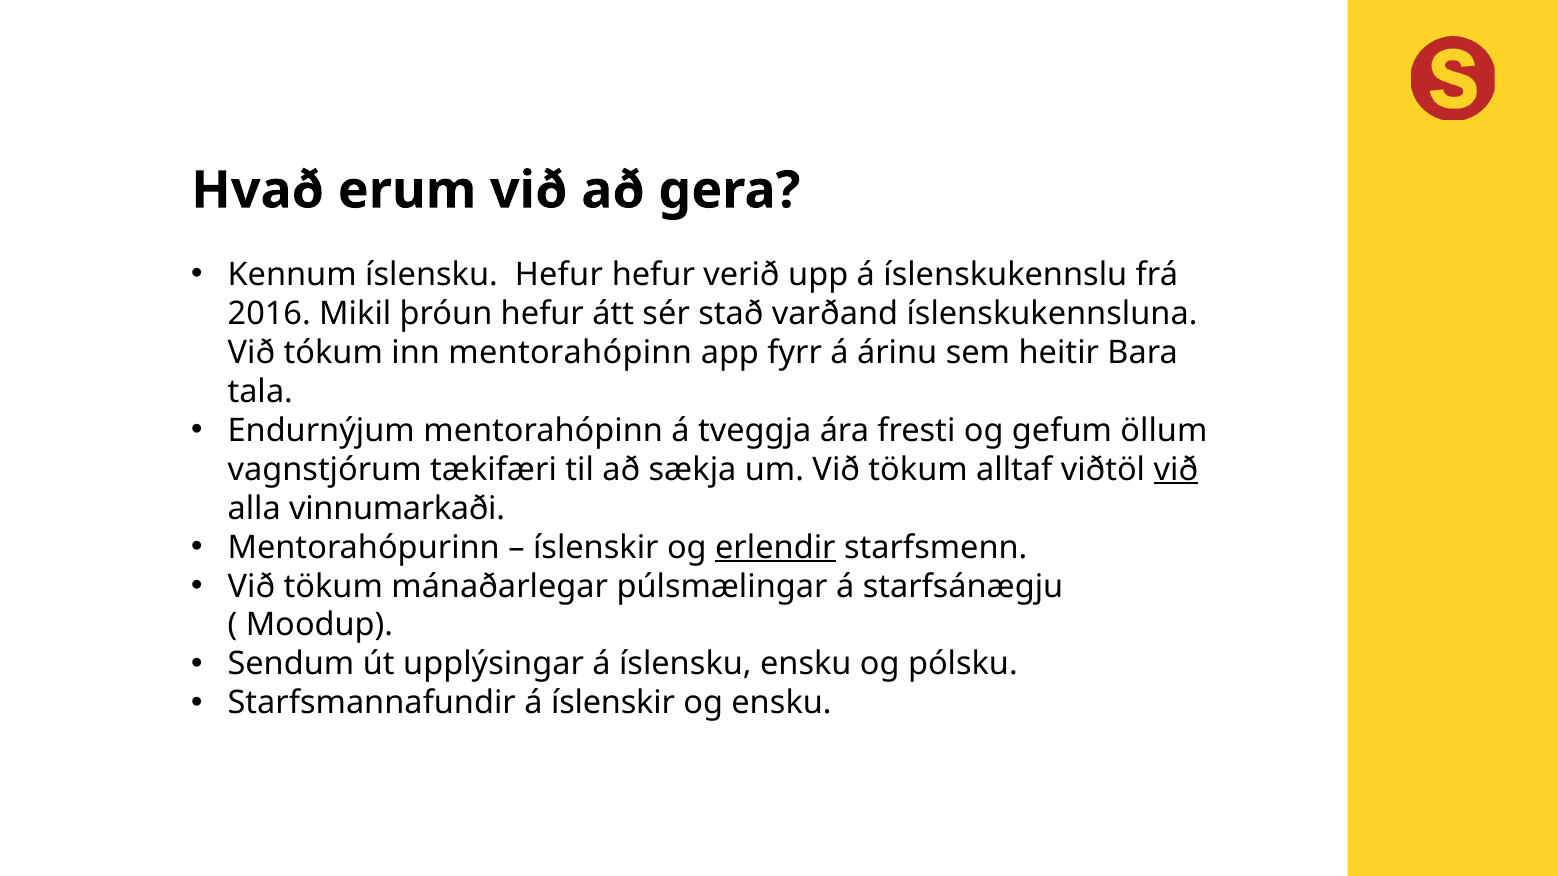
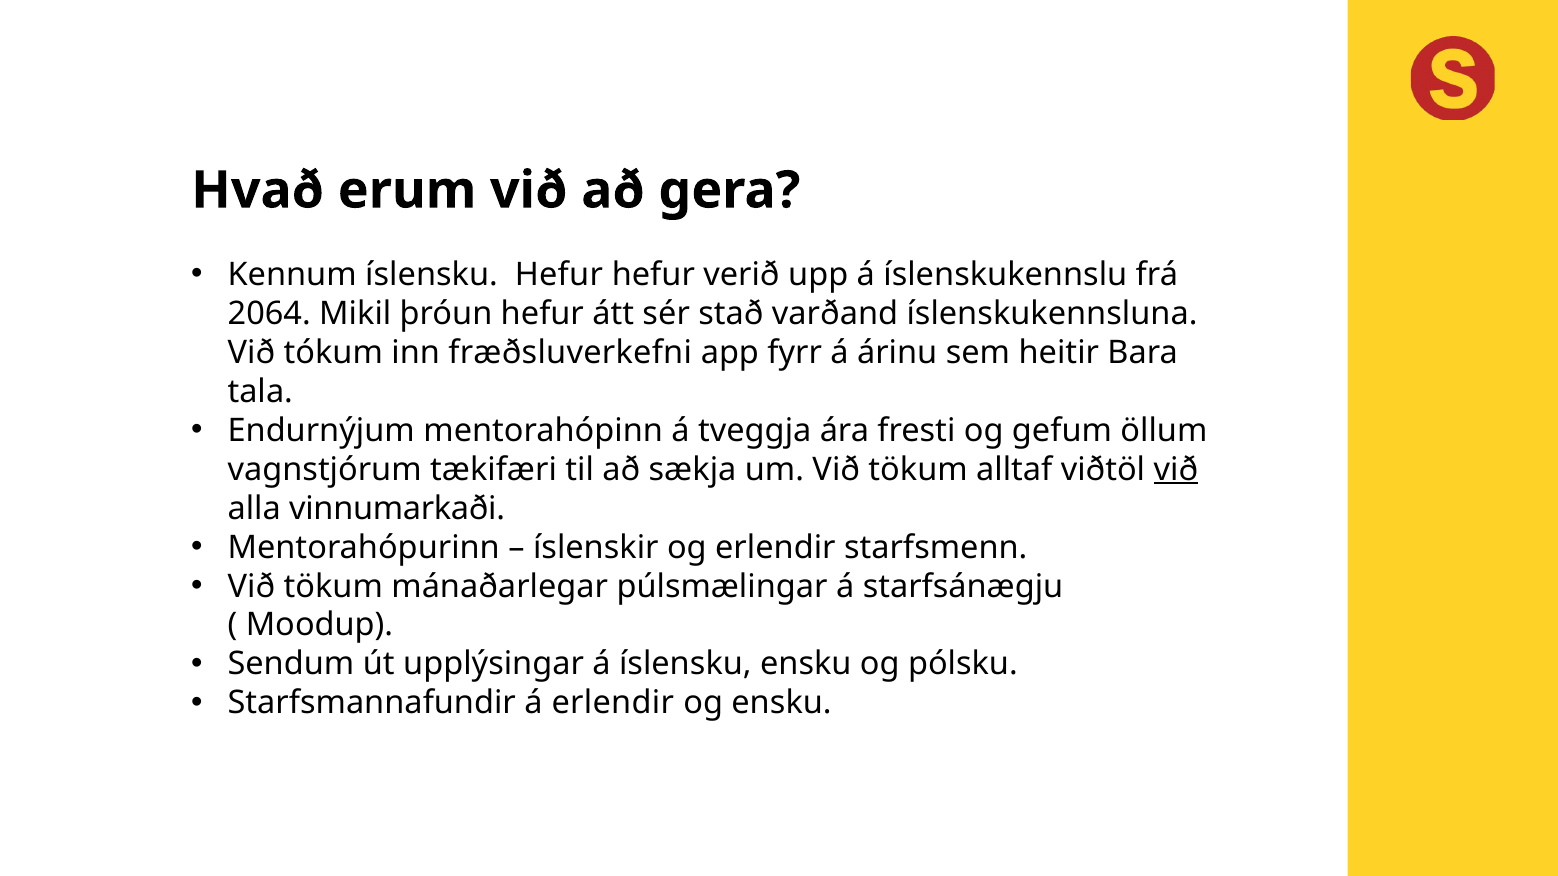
2016: 2016 -> 2064 (269, 314)
inn mentorahópinn: mentorahópinn -> fræðsluverkefni (570, 353)
erlendir underline: present -> none (775, 548)
á íslenskir: íslenskir -> erlendir (613, 703)
